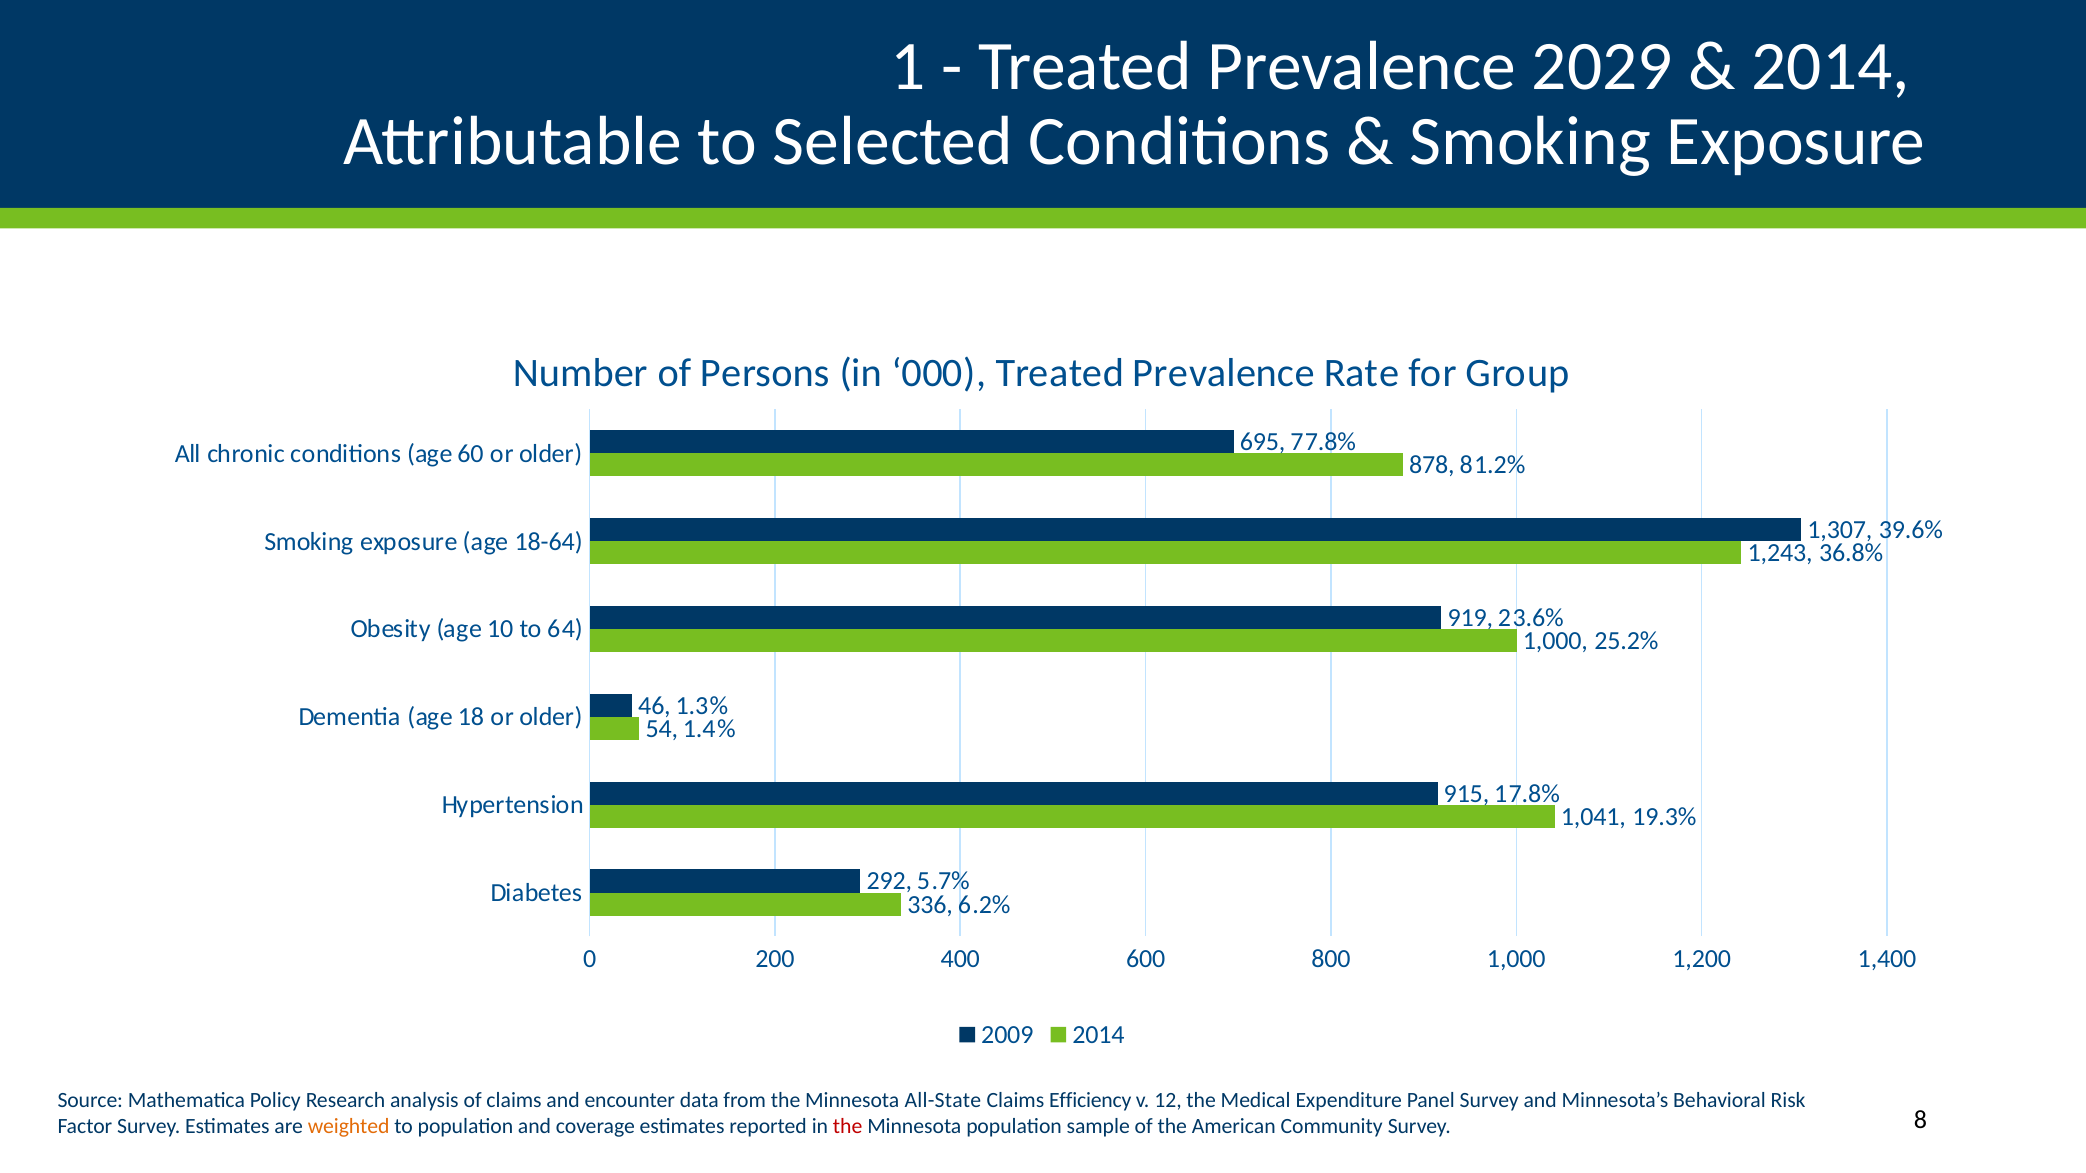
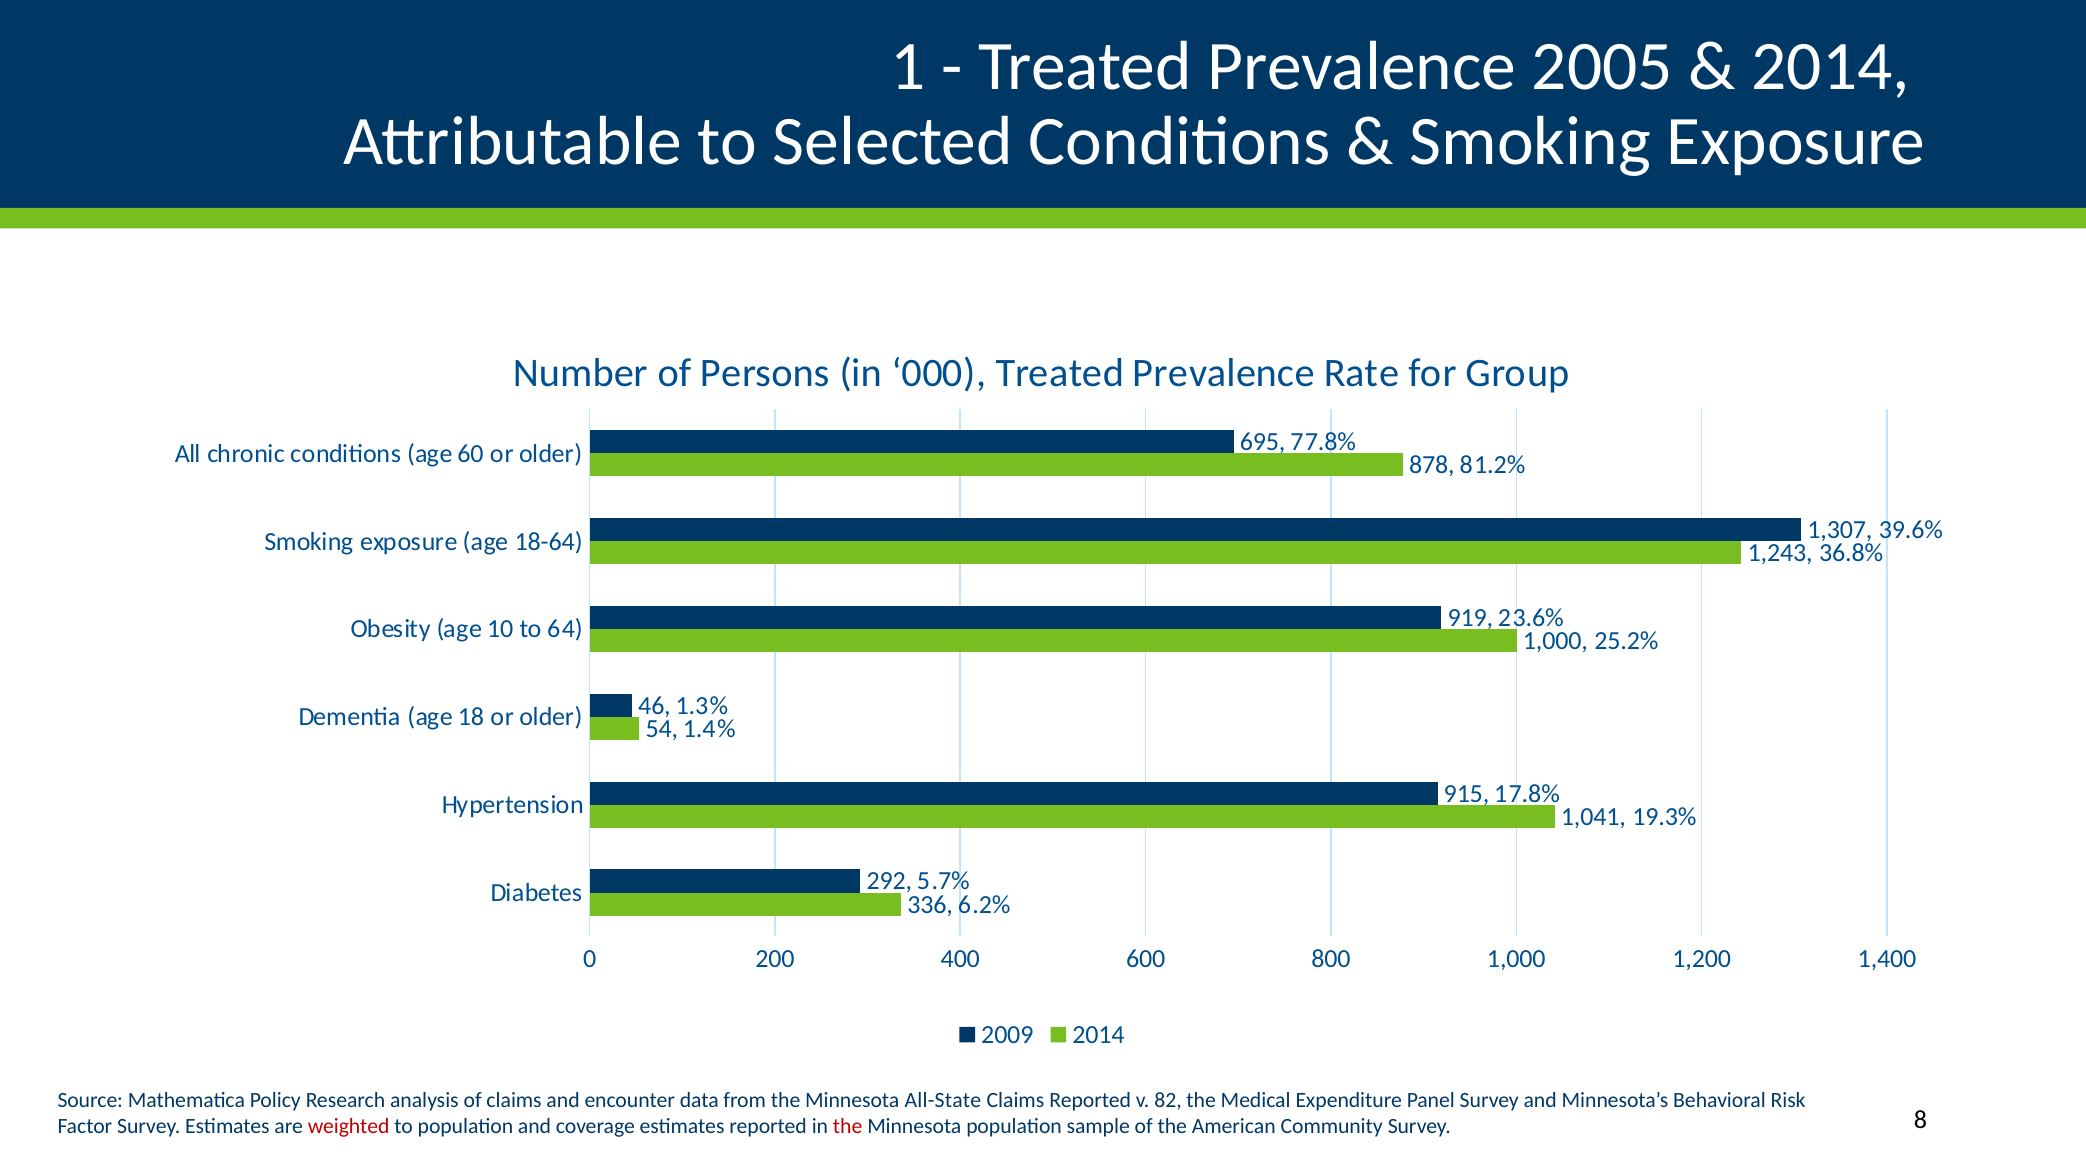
2029: 2029 -> 2005 (1602, 66)
Claims Efficiency: Efficiency -> Reported (1090, 1100)
12: 12 -> 82 (1168, 1100)
weighted colour: orange -> red (349, 1127)
